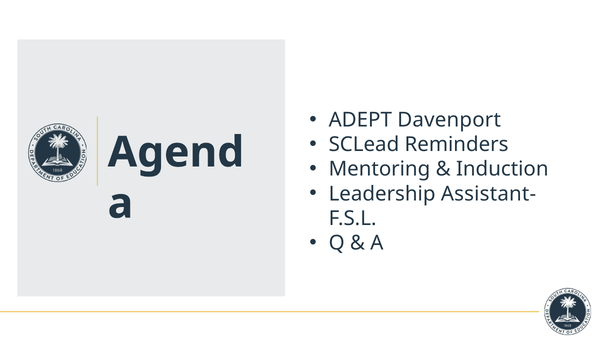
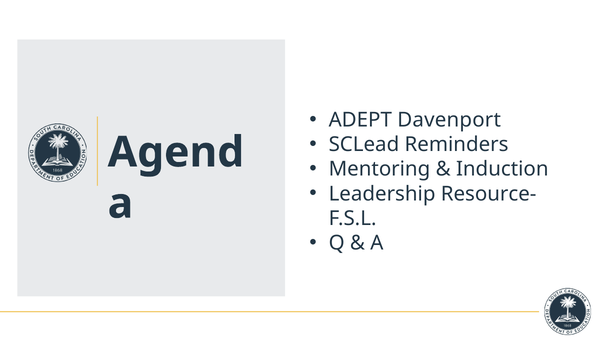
Assistant-: Assistant- -> Resource- (489, 194)
